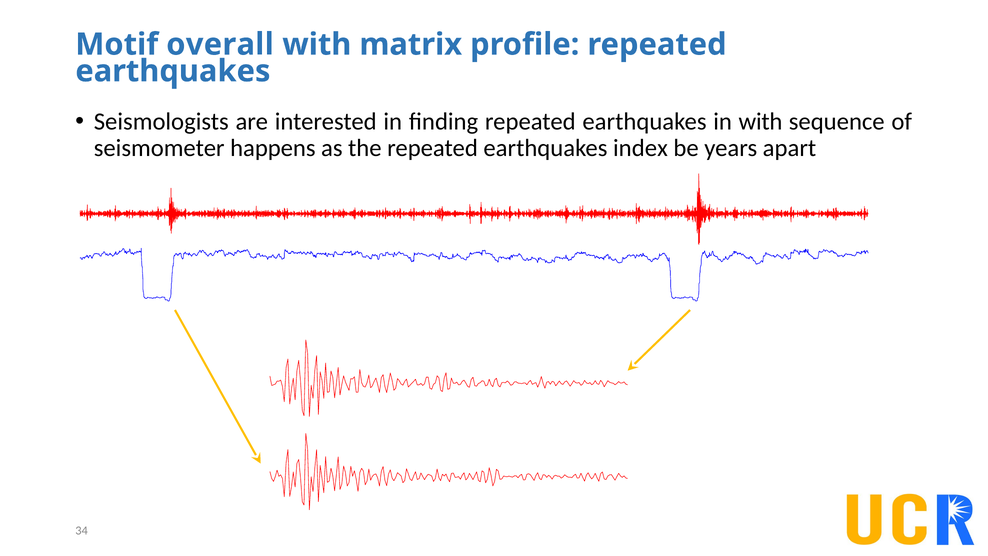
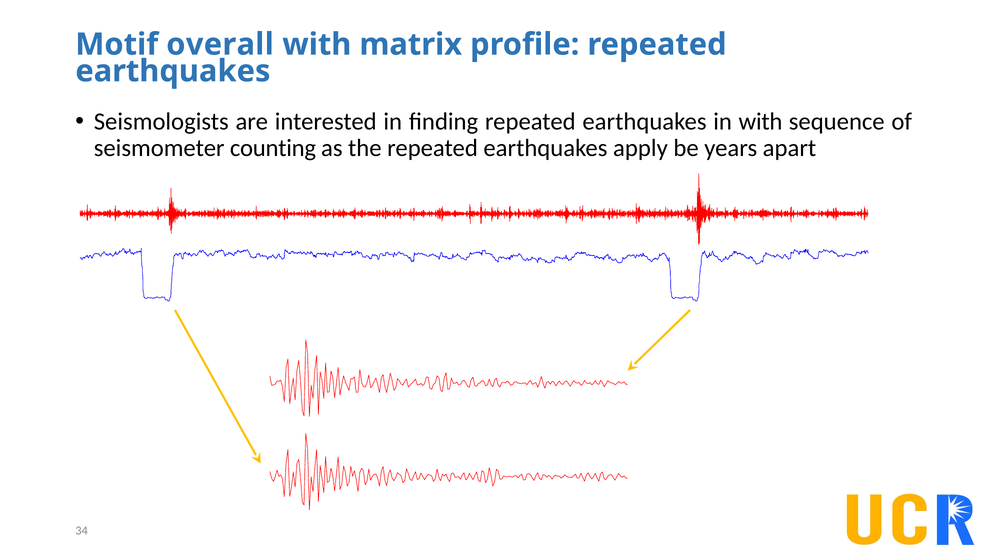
happens: happens -> counting (273, 148)
index: index -> apply (640, 148)
